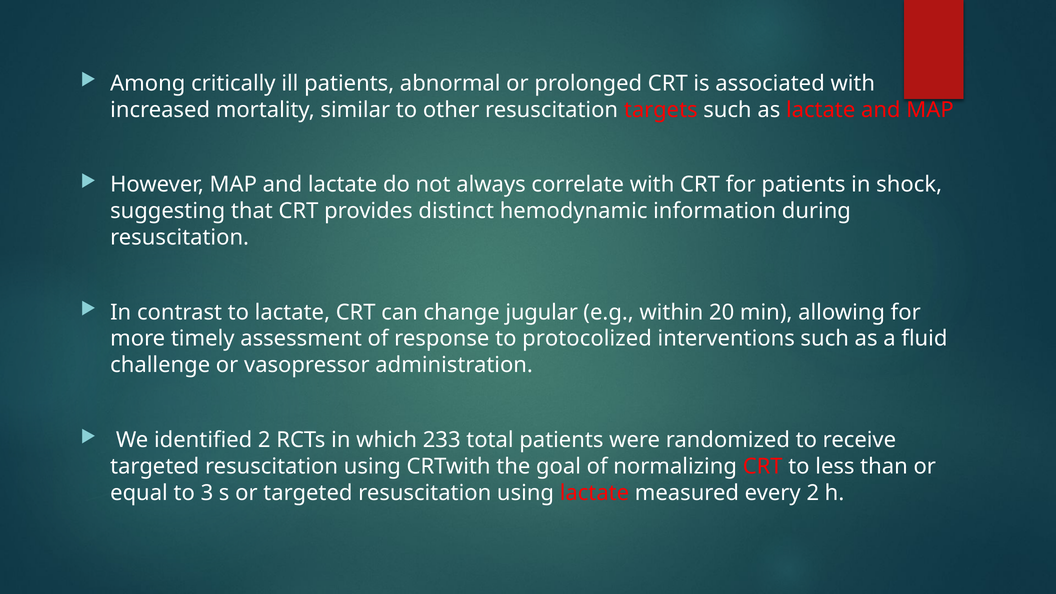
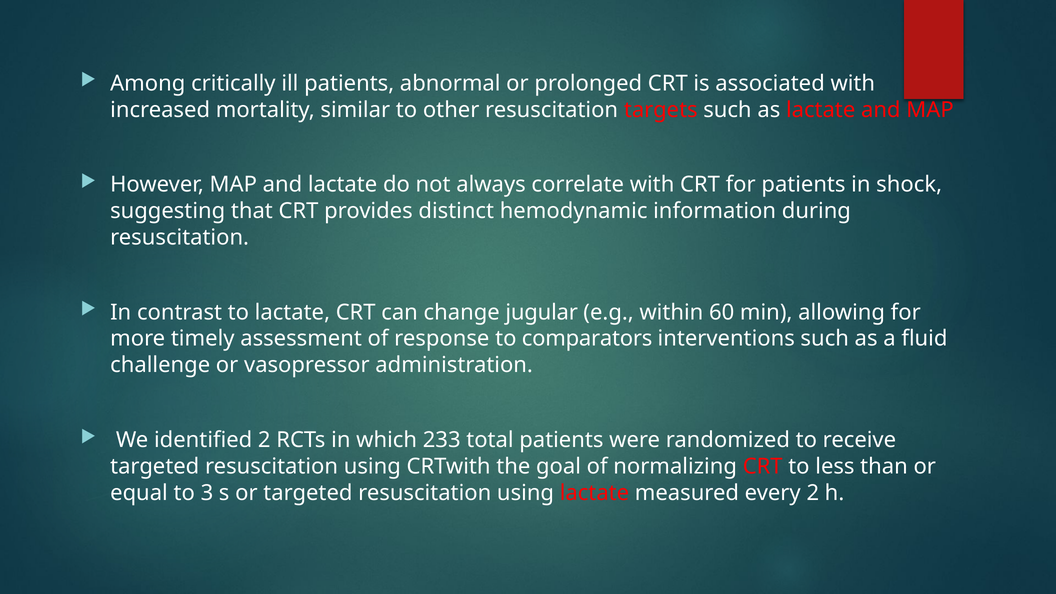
20: 20 -> 60 (722, 312)
protocolized: protocolized -> comparators (587, 339)
